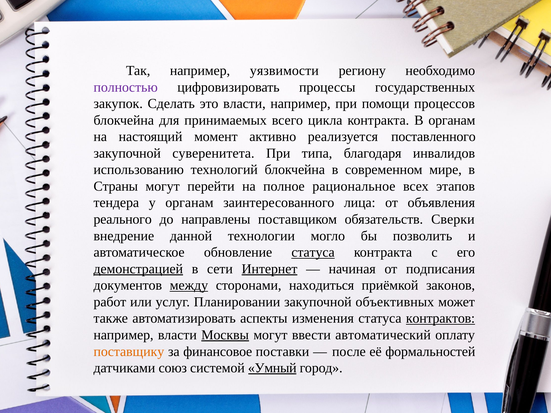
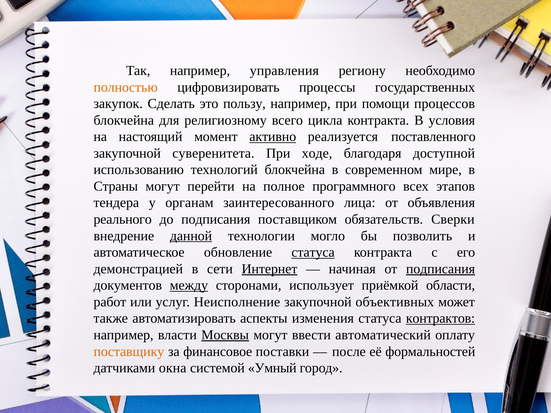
уязвимости: уязвимости -> управления (284, 71)
полностью colour: purple -> orange (126, 87)
это власти: власти -> пользу (244, 104)
принимаемых: принимаемых -> религиозному (226, 120)
В органам: органам -> условия (452, 120)
активно underline: none -> present (273, 137)
типа: типа -> ходе (317, 153)
инвалидов: инвалидов -> доступной (444, 153)
рациональное: рациональное -> программного (354, 186)
до направлены: направлены -> подписания (216, 219)
данной underline: none -> present (191, 236)
демонстрацией underline: present -> none (138, 269)
подписания underline: none -> present (441, 269)
находиться: находиться -> использует (322, 286)
законов: законов -> области (451, 286)
Планировании: Планировании -> Неисполнение (237, 302)
союз: союз -> окна (173, 368)
Умный underline: present -> none (272, 368)
